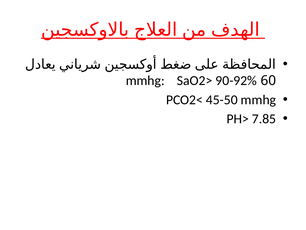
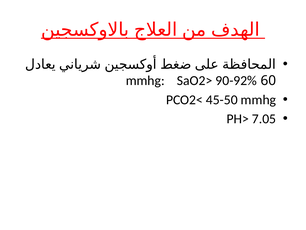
7.85: 7.85 -> 7.05 (264, 119)
